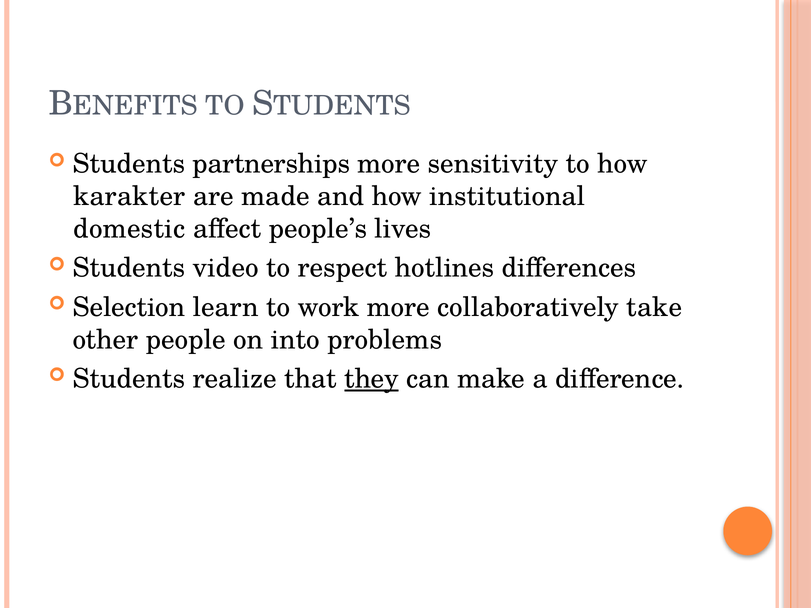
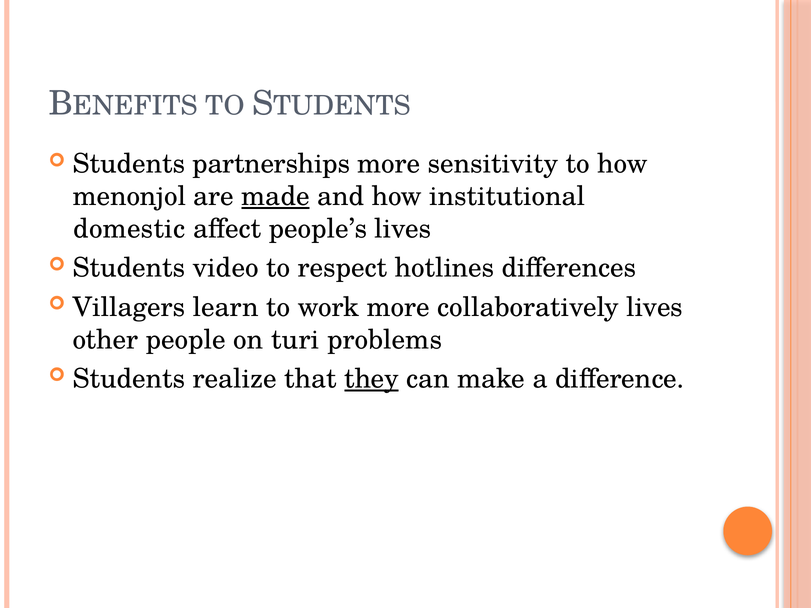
karakter: karakter -> menonjol (129, 196)
made underline: none -> present (276, 196)
Selection: Selection -> Villagers (129, 307)
collaboratively take: take -> lives (655, 307)
into: into -> turi (295, 340)
